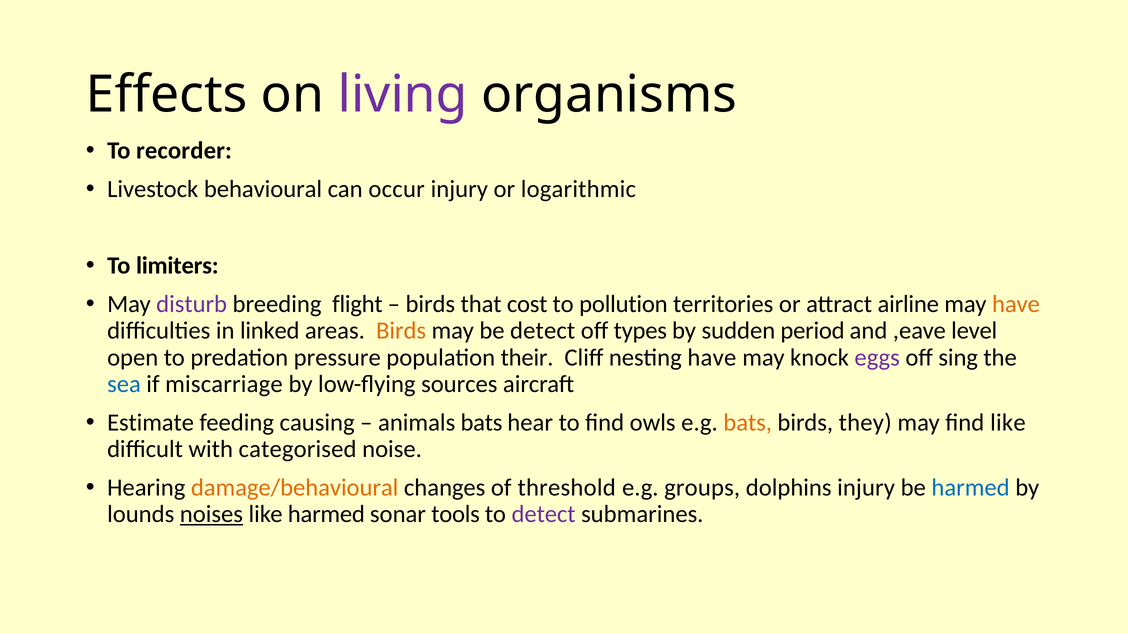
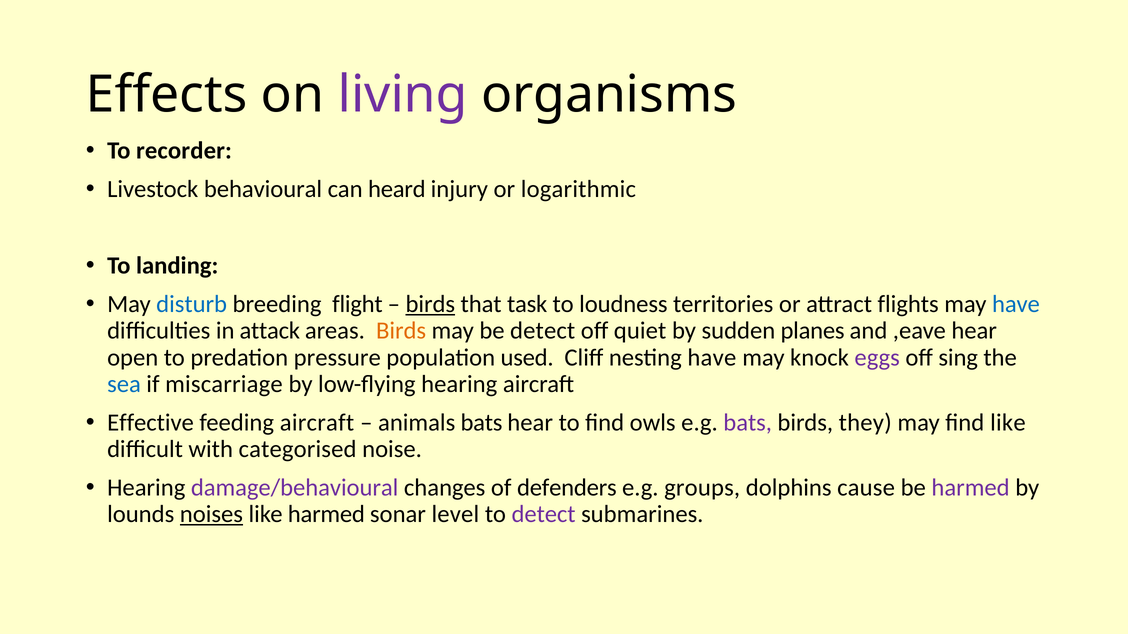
occur: occur -> heard (397, 189)
limiters: limiters -> landing (177, 266)
disturb colour: purple -> blue (192, 304)
birds underline: none -> present (430, 304)
cost: cost -> task (527, 304)
pollution: pollution -> loudness (623, 304)
airline: airline -> flights (908, 304)
have colour: orange -> blue (1016, 304)
linked: linked -> attack (270, 331)
types: types -> quiet (640, 331)
period: period -> planes (813, 331)
,eave level: level -> hear (974, 331)
their: their -> used (527, 358)
low-flying sources: sources -> hearing (459, 384)
Estimate: Estimate -> Effective (151, 423)
feeding causing: causing -> aircraft (317, 423)
bats colour: orange -> purple (748, 423)
damage/behavioural colour: orange -> purple (295, 488)
threshold: threshold -> defenders (567, 488)
dolphins injury: injury -> cause (866, 488)
harmed colour: blue -> purple (971, 488)
tools: tools -> level (455, 514)
